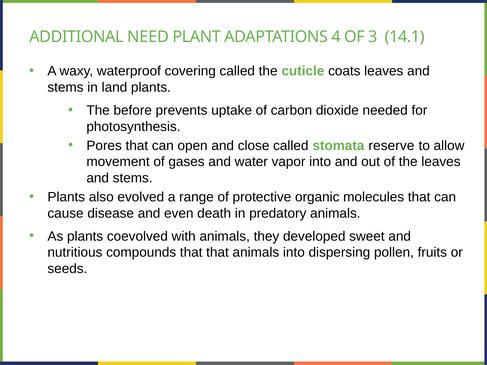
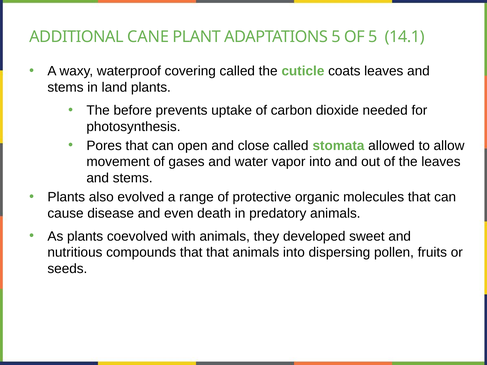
NEED: NEED -> CANE (148, 37)
ADAPTATIONS 4: 4 -> 5 (336, 37)
OF 3: 3 -> 5 (373, 37)
reserve: reserve -> allowed (391, 146)
